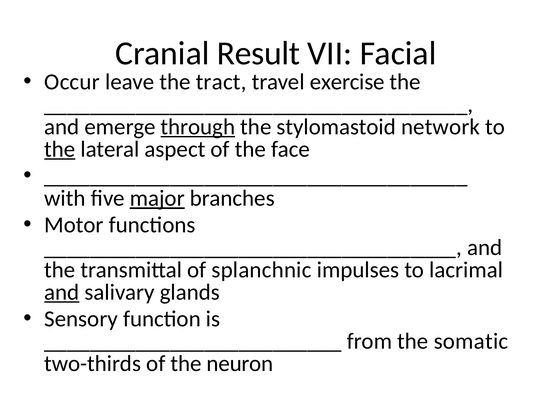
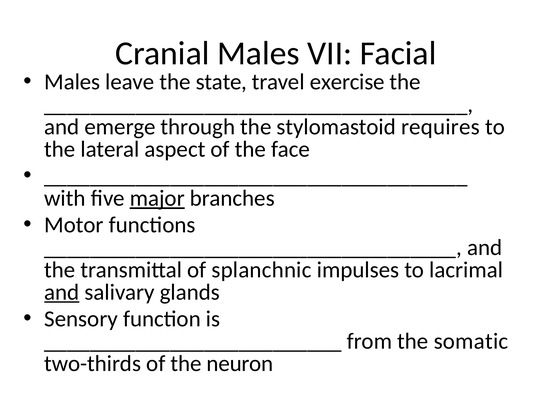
Cranial Result: Result -> Males (258, 53)
Occur: Occur -> Males (72, 82)
tract: tract -> state (221, 82)
through underline: present -> none (198, 127)
network: network -> requires (440, 127)
the underline: present -> none (60, 149)
